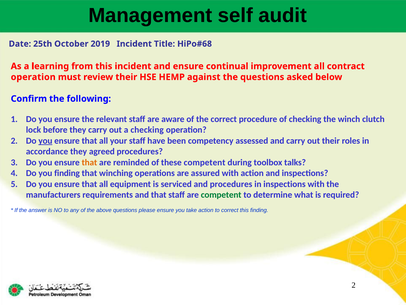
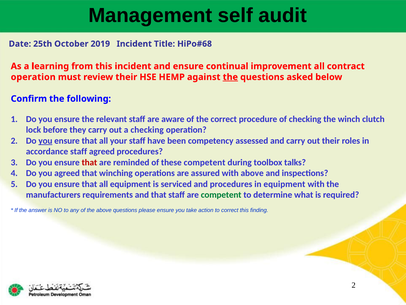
the underline: none -> present (230, 77)
accordance they: they -> staff (79, 151)
that colour: orange -> red (89, 162)
you finding: finding -> agreed (67, 173)
with action: action -> above (252, 173)
in inspections: inspections -> equipment (284, 184)
